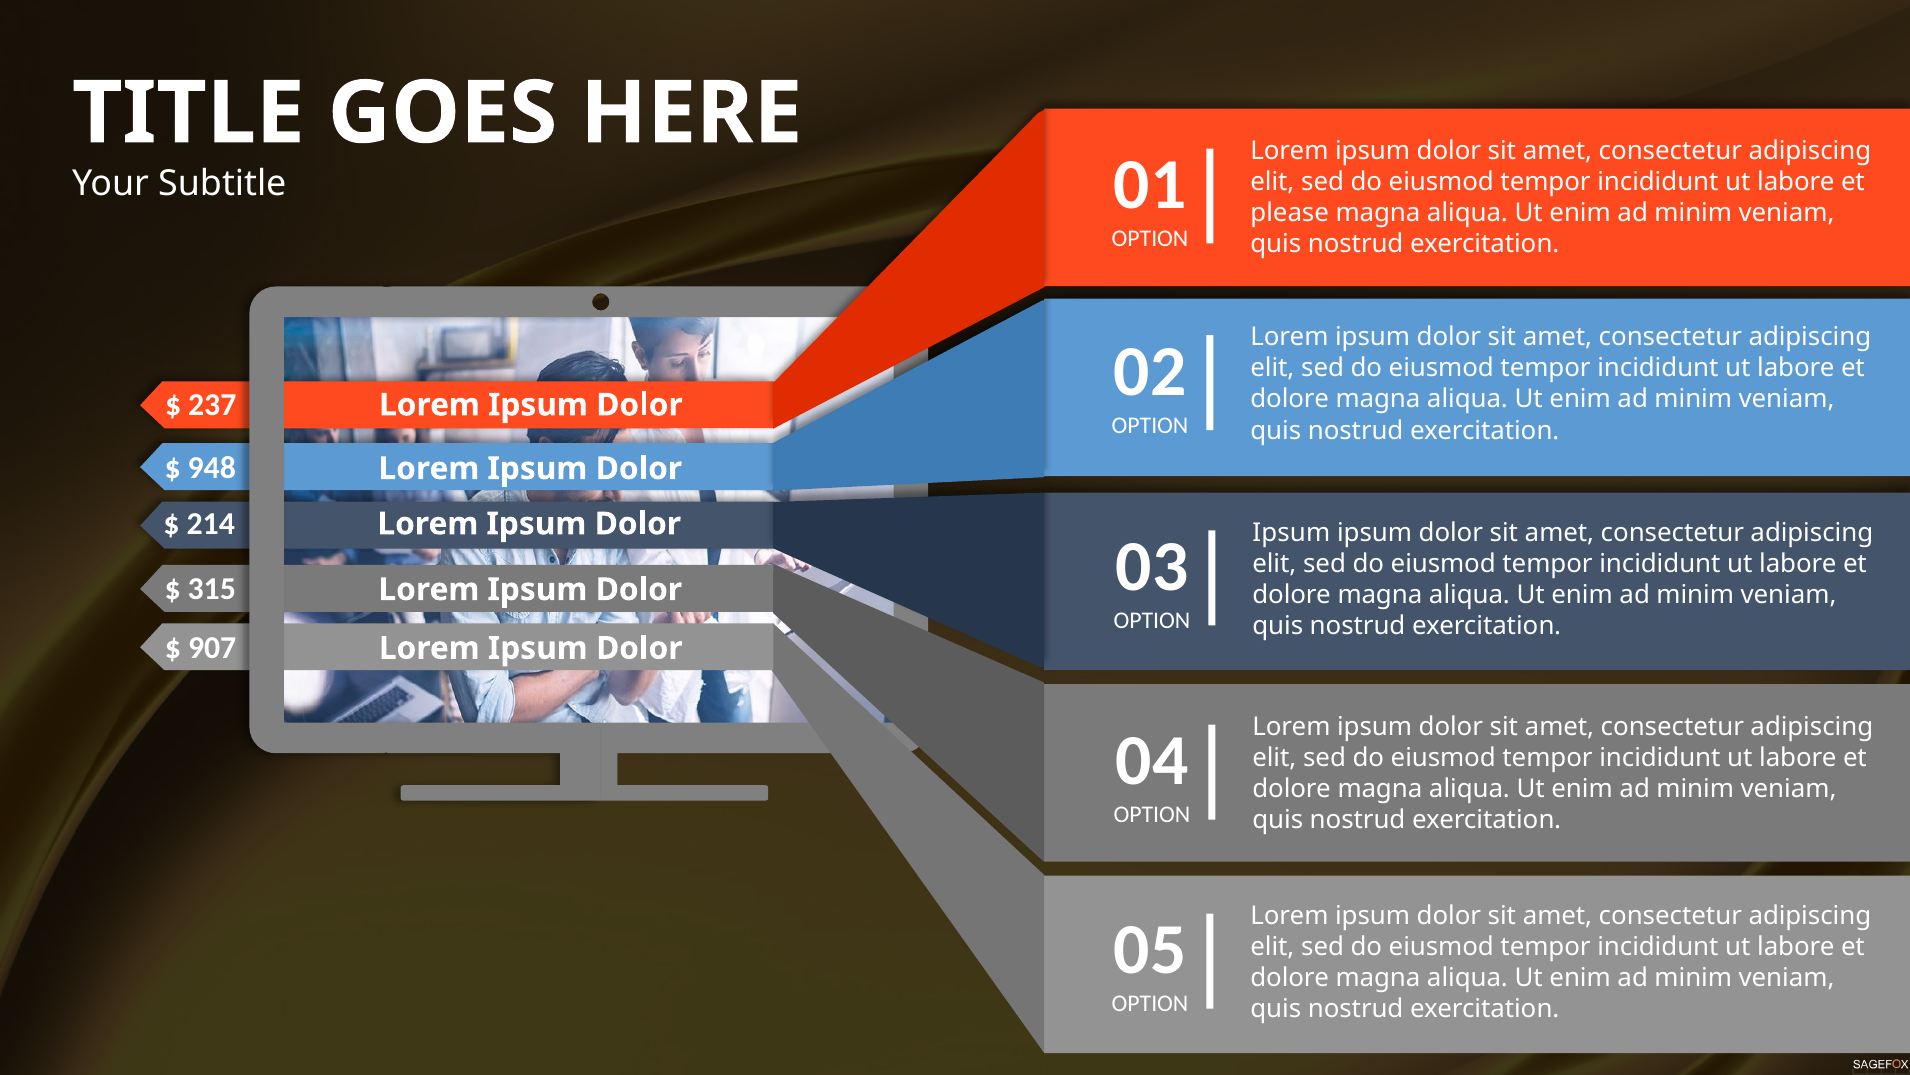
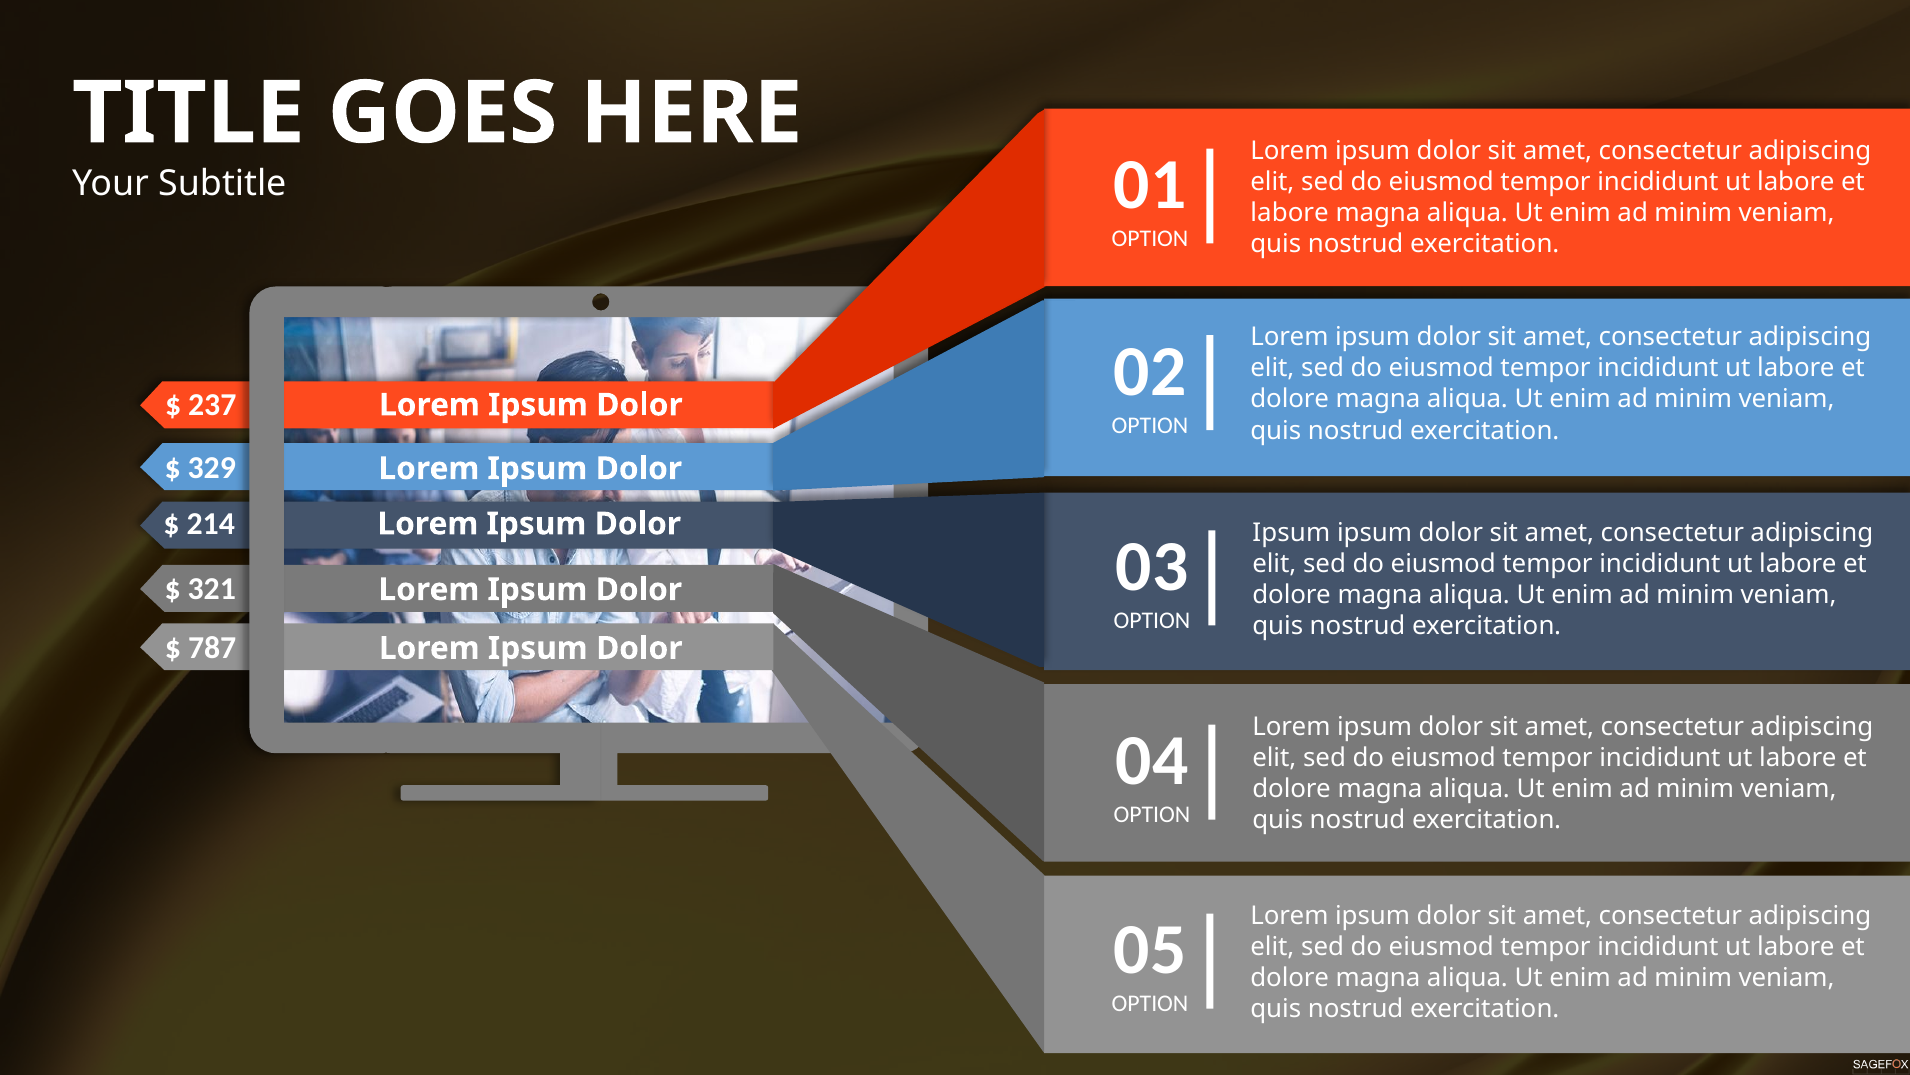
please: please -> labore (1290, 213)
948: 948 -> 329 (212, 468)
315: 315 -> 321 (212, 589)
907: 907 -> 787 (212, 648)
